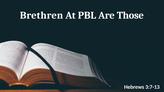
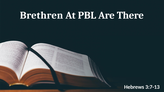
Those: Those -> There (130, 15)
